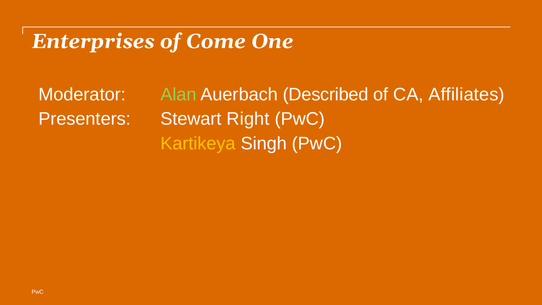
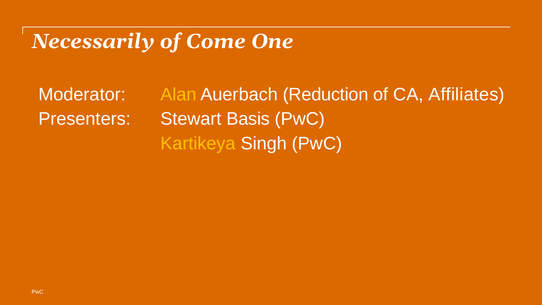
Enterprises: Enterprises -> Necessarily (93, 41)
Alan colour: light green -> yellow (178, 94)
Described: Described -> Reduction (326, 94)
Right: Right -> Basis (248, 119)
